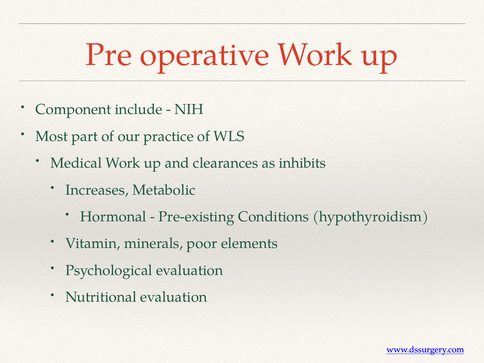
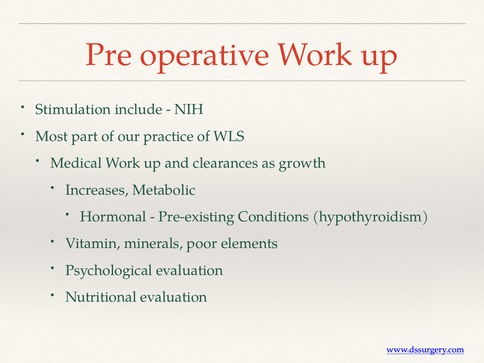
Component: Component -> Stimulation (73, 109)
inhibits: inhibits -> growth (302, 163)
